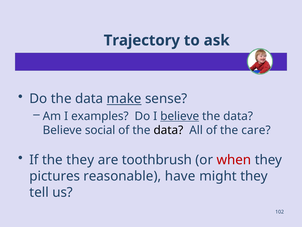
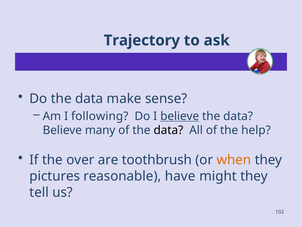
make underline: present -> none (124, 99)
examples: examples -> following (100, 116)
social: social -> many (100, 130)
care: care -> help (256, 130)
the they: they -> over (80, 160)
when colour: red -> orange (234, 160)
